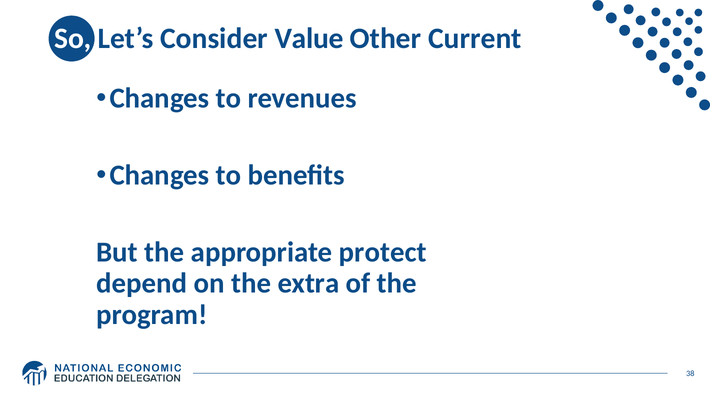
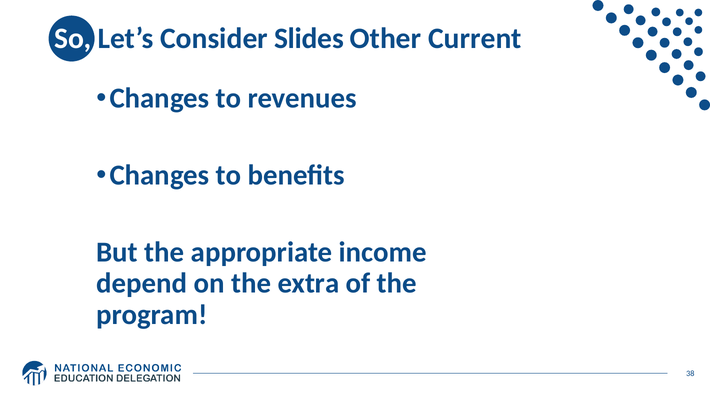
Value: Value -> Slides (309, 38)
protect: protect -> income (383, 253)
